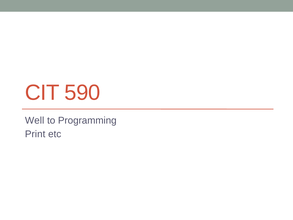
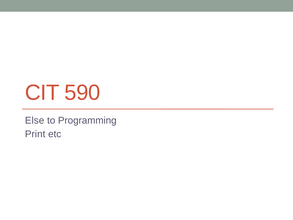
Well: Well -> Else (35, 120)
